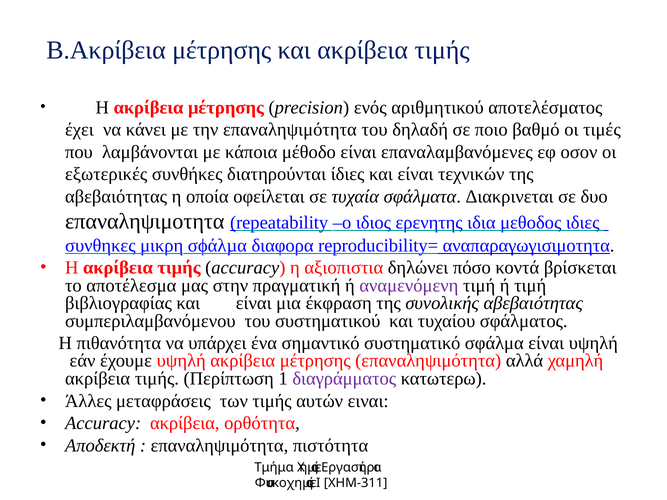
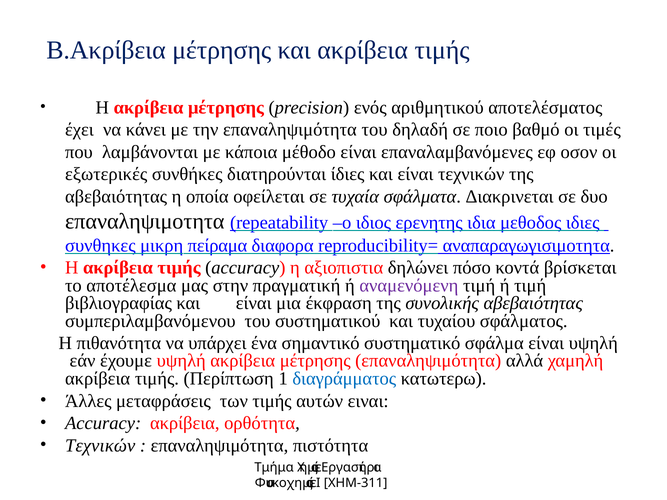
μικρη σϕάλµα: σϕάλµα -> πείραμα (218, 246)
διαγράμματος colour: purple -> blue (344, 379)
Αποδεκτή: Αποδεκτή -> Τεχνικών (100, 446)
